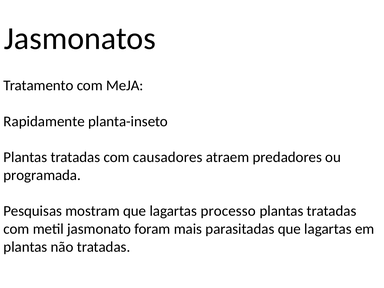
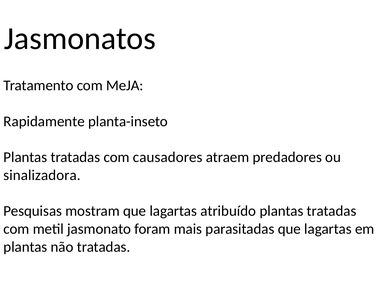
programada: programada -> sinalizadora (42, 175)
processo: processo -> atribuído (228, 211)
